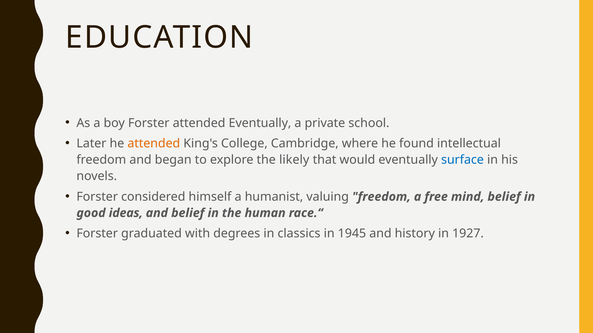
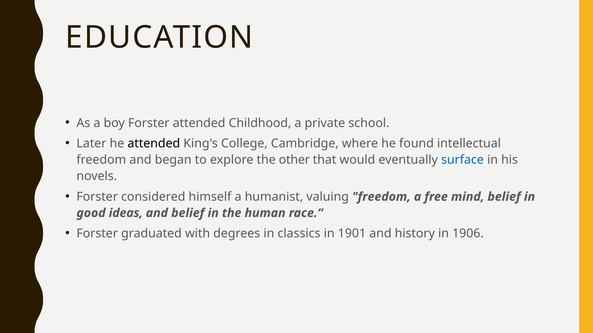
attended Eventually: Eventually -> Childhood (260, 123)
attended colour: orange -> black (154, 144)
likely: likely -> other (294, 160)
1945: 1945 -> 1901 (352, 234)
1927: 1927 -> 1906 (468, 234)
